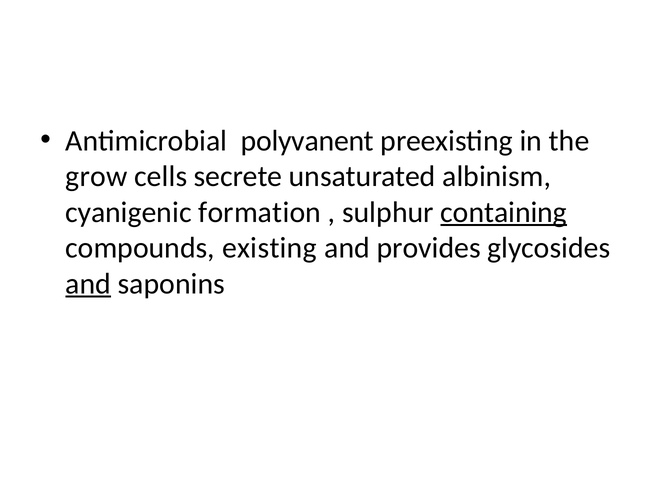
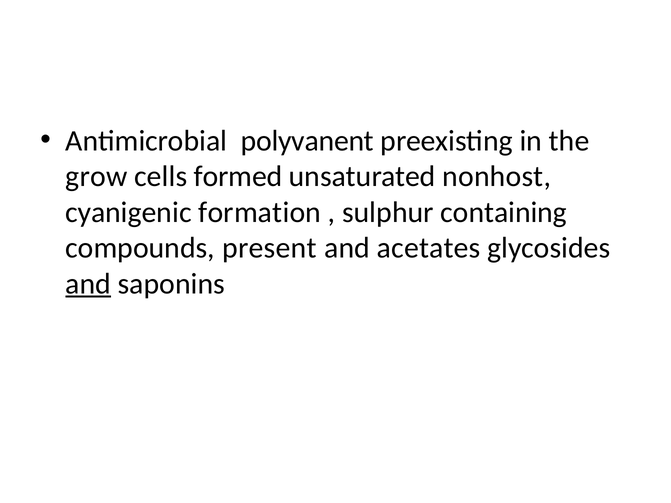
secrete: secrete -> formed (238, 177)
albinism: albinism -> nonhost (497, 177)
containing underline: present -> none (504, 212)
existing: existing -> present (269, 248)
provides: provides -> acetates (429, 248)
